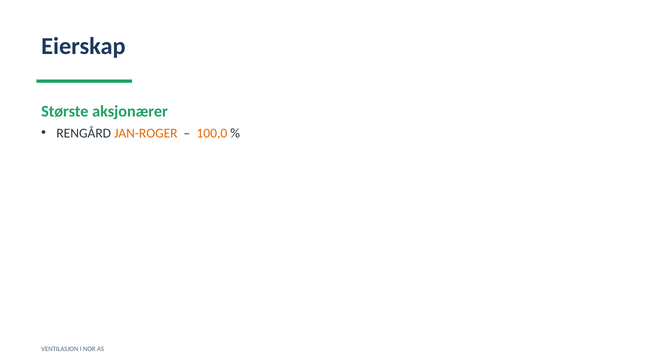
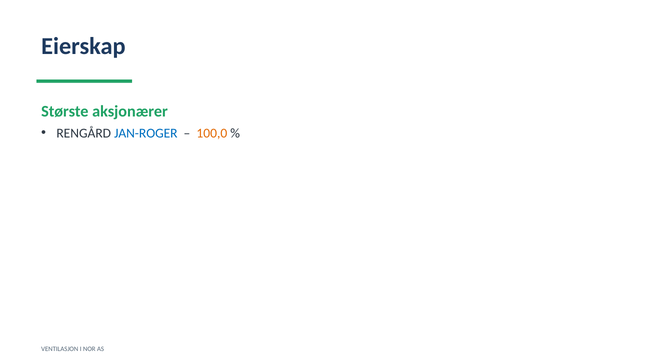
JAN-ROGER colour: orange -> blue (146, 133)
